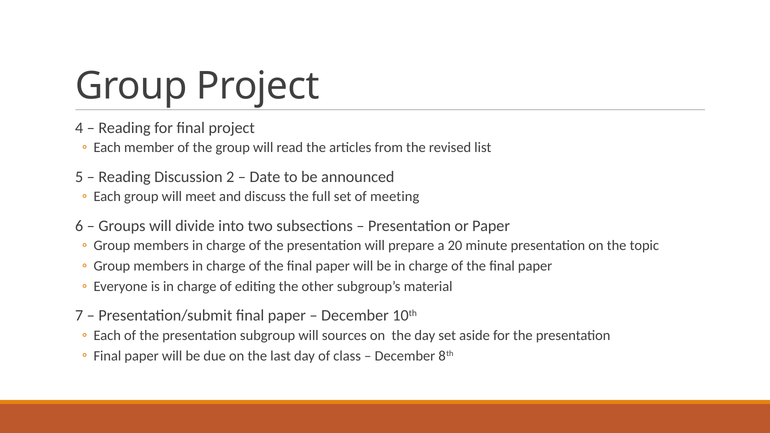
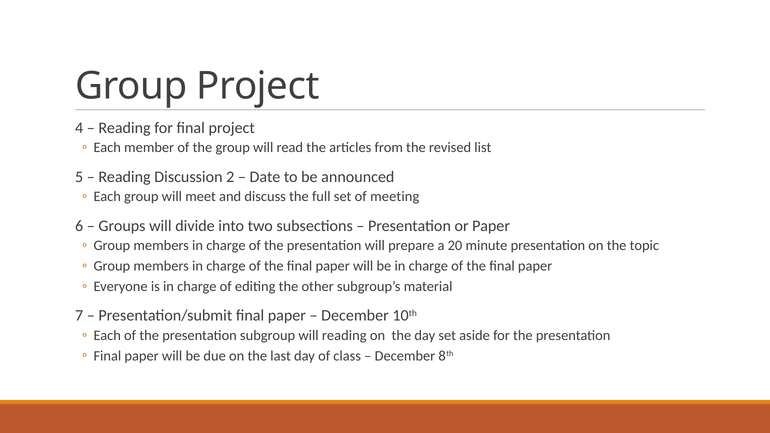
will sources: sources -> reading (344, 335)
